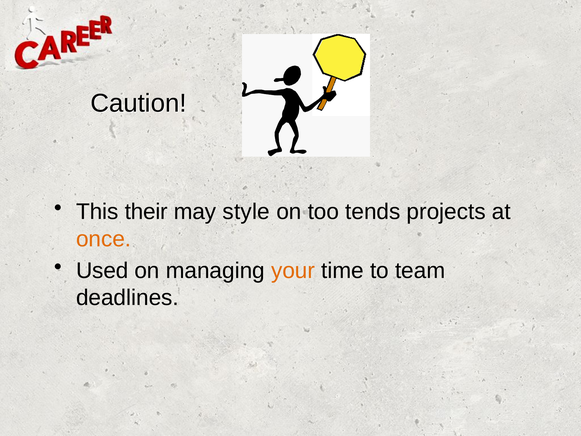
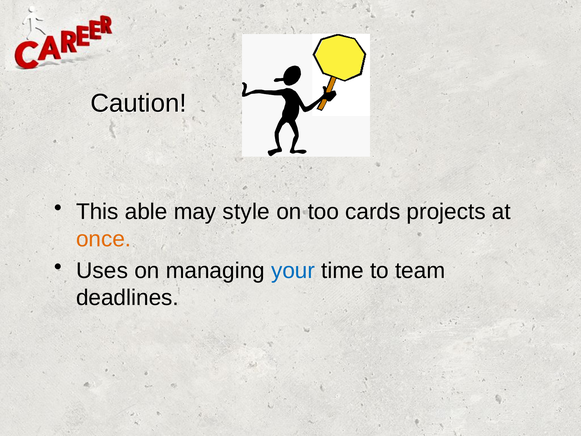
their: their -> able (146, 212)
tends: tends -> cards (373, 212)
Used: Used -> Uses (102, 271)
your colour: orange -> blue (293, 271)
